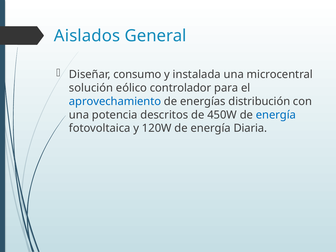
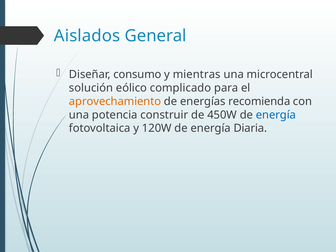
instalada: instalada -> mientras (197, 74)
controlador: controlador -> complicado (181, 88)
aprovechamiento colour: blue -> orange (115, 101)
distribución: distribución -> recomienda (259, 101)
descritos: descritos -> construir (164, 115)
